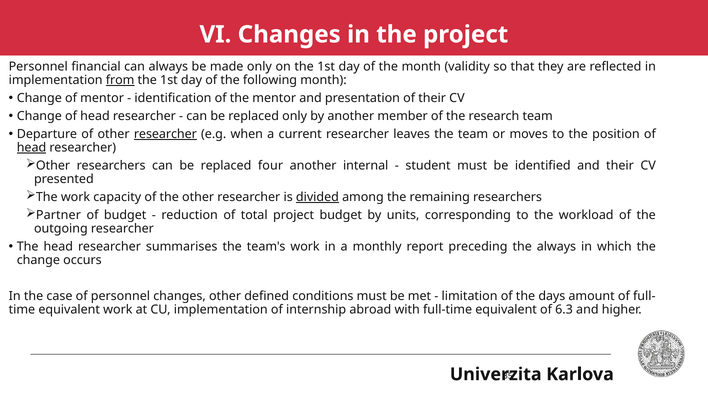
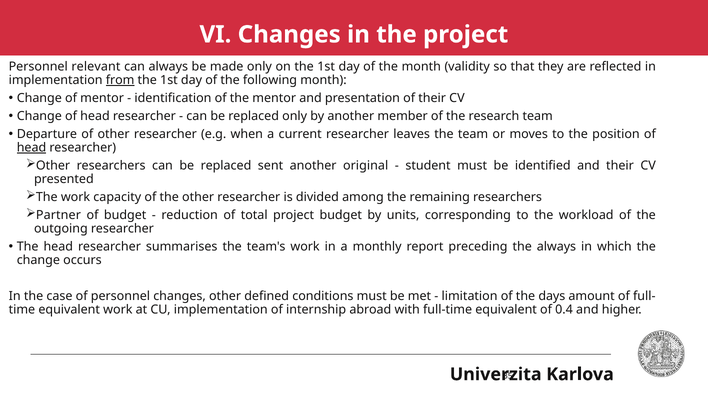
financial: financial -> relevant (96, 67)
researcher underline: present -> none (165, 134)
four: four -> sent (271, 166)
internal: internal -> original (366, 166)
divided underline: present -> none (317, 197)
6.3: 6.3 -> 0.4 (564, 310)
